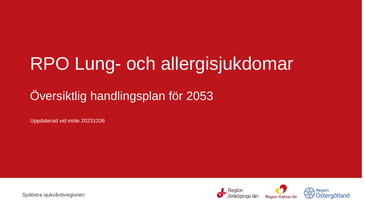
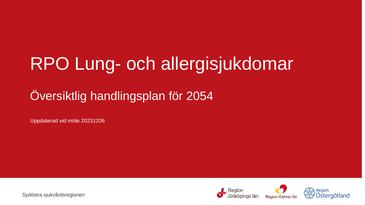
2053: 2053 -> 2054 (200, 96)
